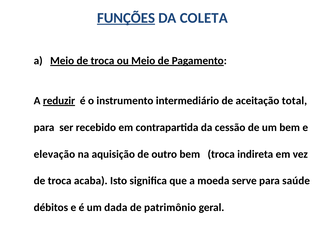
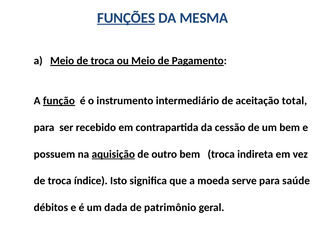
COLETA: COLETA -> MESMA (204, 18)
reduzir: reduzir -> função (59, 101)
elevação: elevação -> possuem (54, 154)
aquisição underline: none -> present (113, 154)
acaba: acaba -> índice (91, 181)
